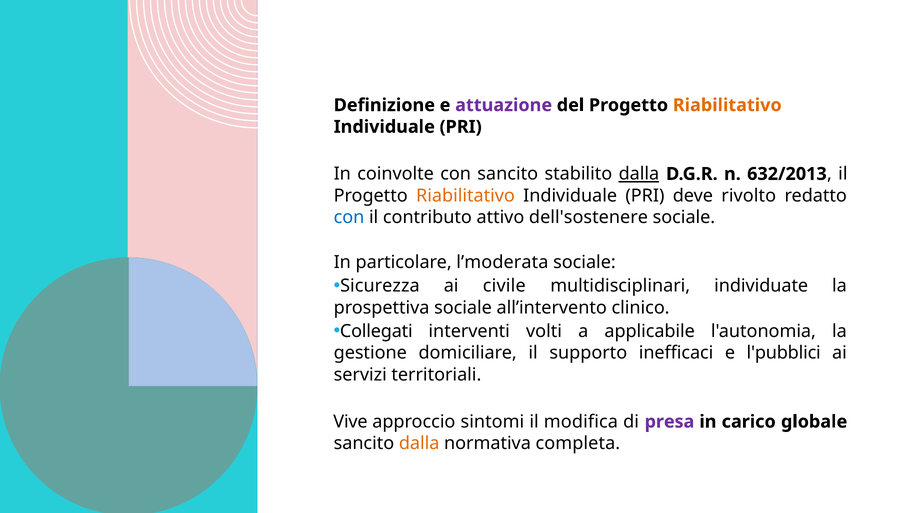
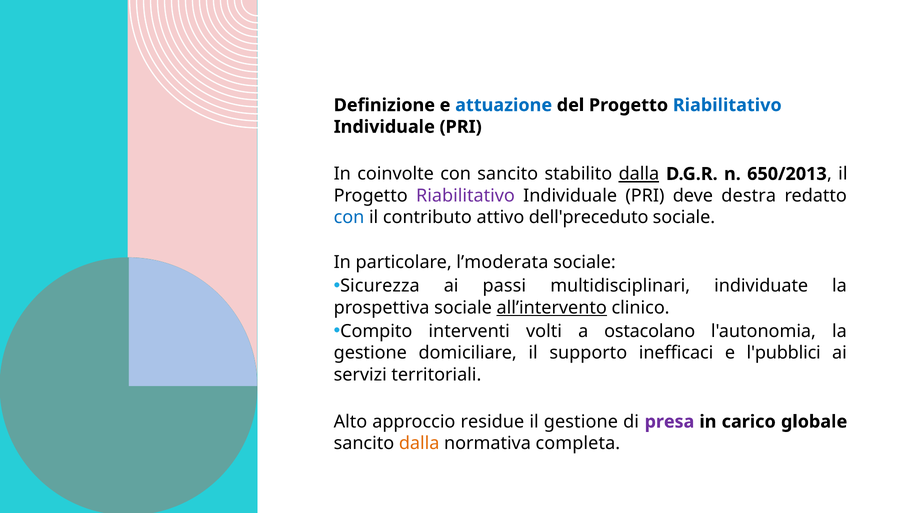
attuazione colour: purple -> blue (504, 105)
Riabilitativo colour: orange -> blue (727, 105)
632/2013: 632/2013 -> 650/2013 (787, 174)
Riabilitativo colour: orange -> purple (465, 196)
rivolto: rivolto -> destra (749, 196)
dell'sostenere: dell'sostenere -> dell'preceduto (589, 217)
civile: civile -> passi (504, 286)
all’intervento underline: none -> present (552, 308)
Collegati: Collegati -> Compito (376, 332)
applicabile: applicabile -> ostacolano (650, 332)
Vive: Vive -> Alto (350, 422)
sintomi: sintomi -> residue (492, 422)
il modifica: modifica -> gestione (581, 422)
